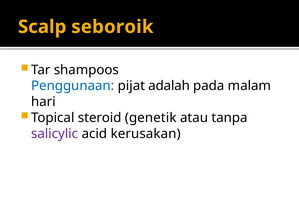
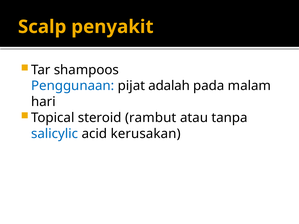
seboroik: seboroik -> penyakit (112, 27)
genetik: genetik -> rambut (151, 118)
salicylic colour: purple -> blue (55, 134)
